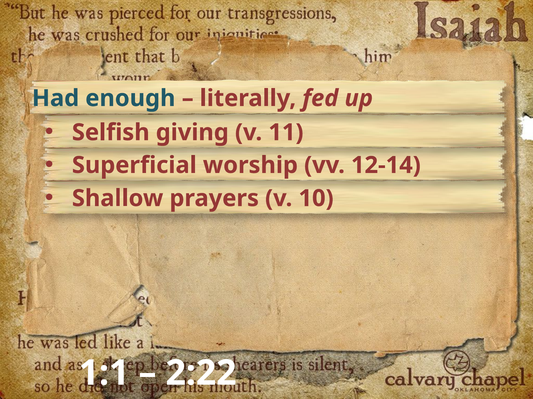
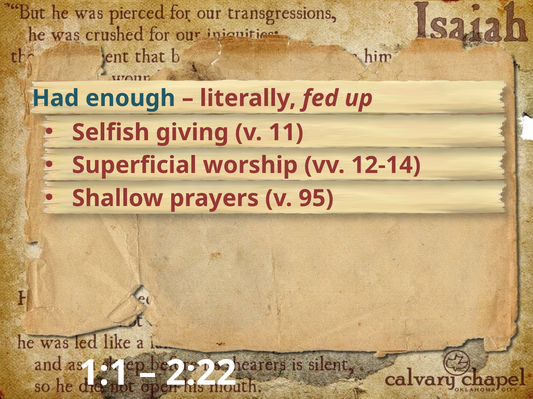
10: 10 -> 95 (316, 199)
